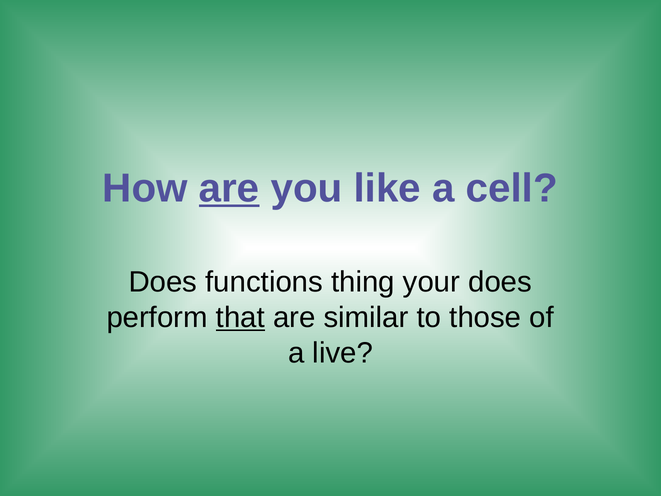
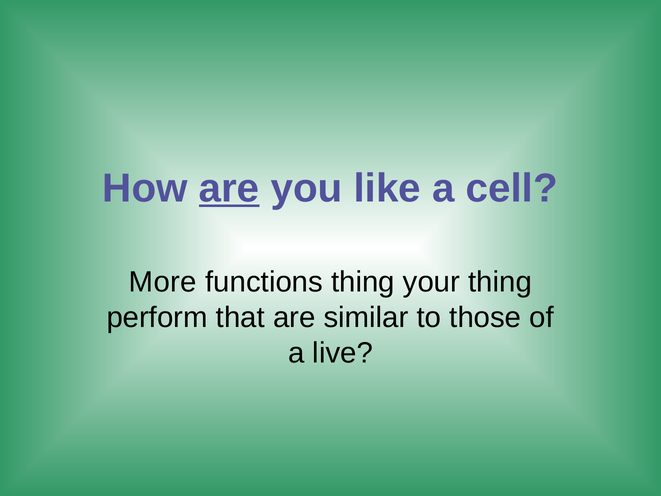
Does: Does -> More (163, 282)
your does: does -> thing (500, 282)
that underline: present -> none (240, 317)
